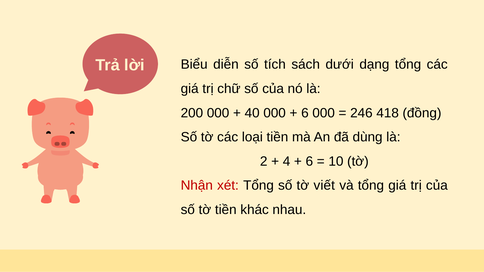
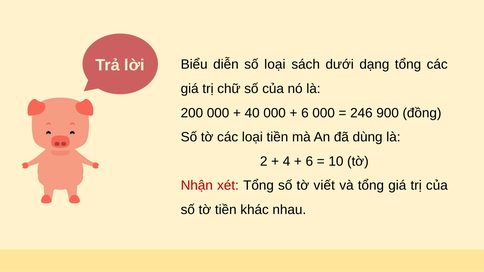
số tích: tích -> loại (275, 65)
418: 418 -> 900 (388, 113)
